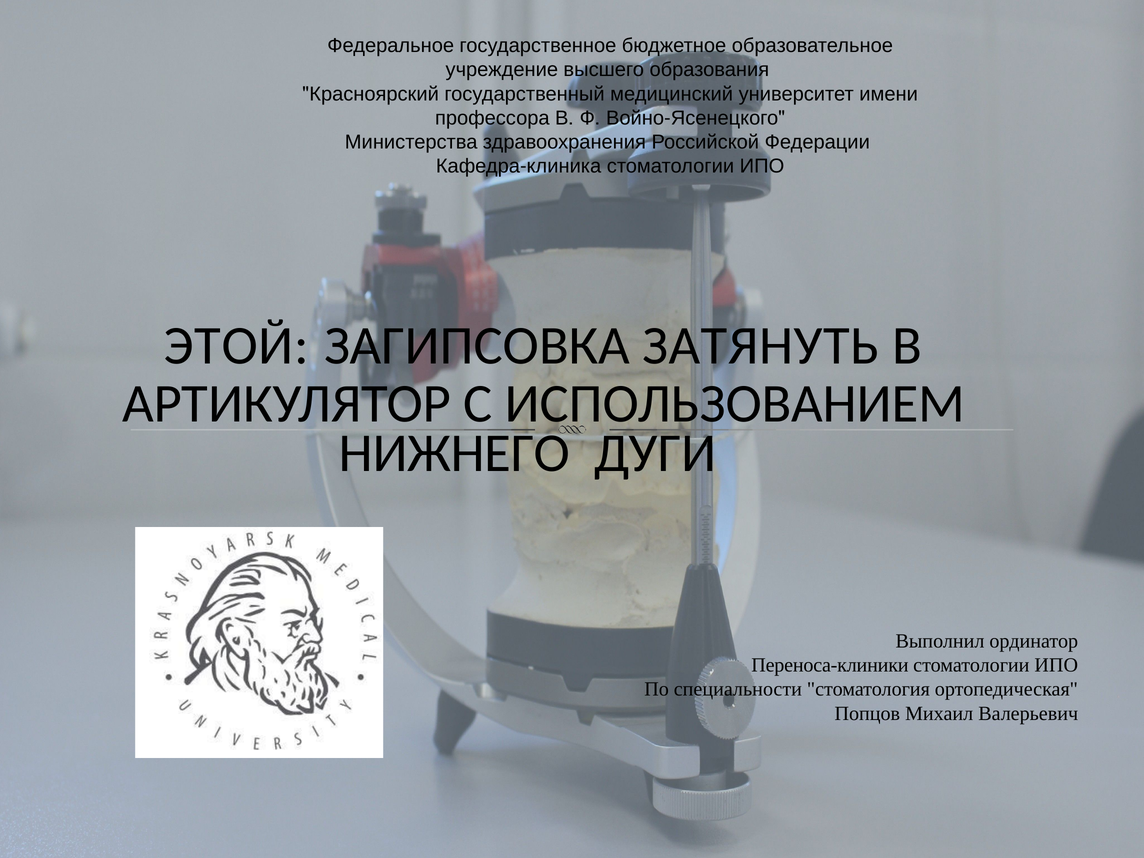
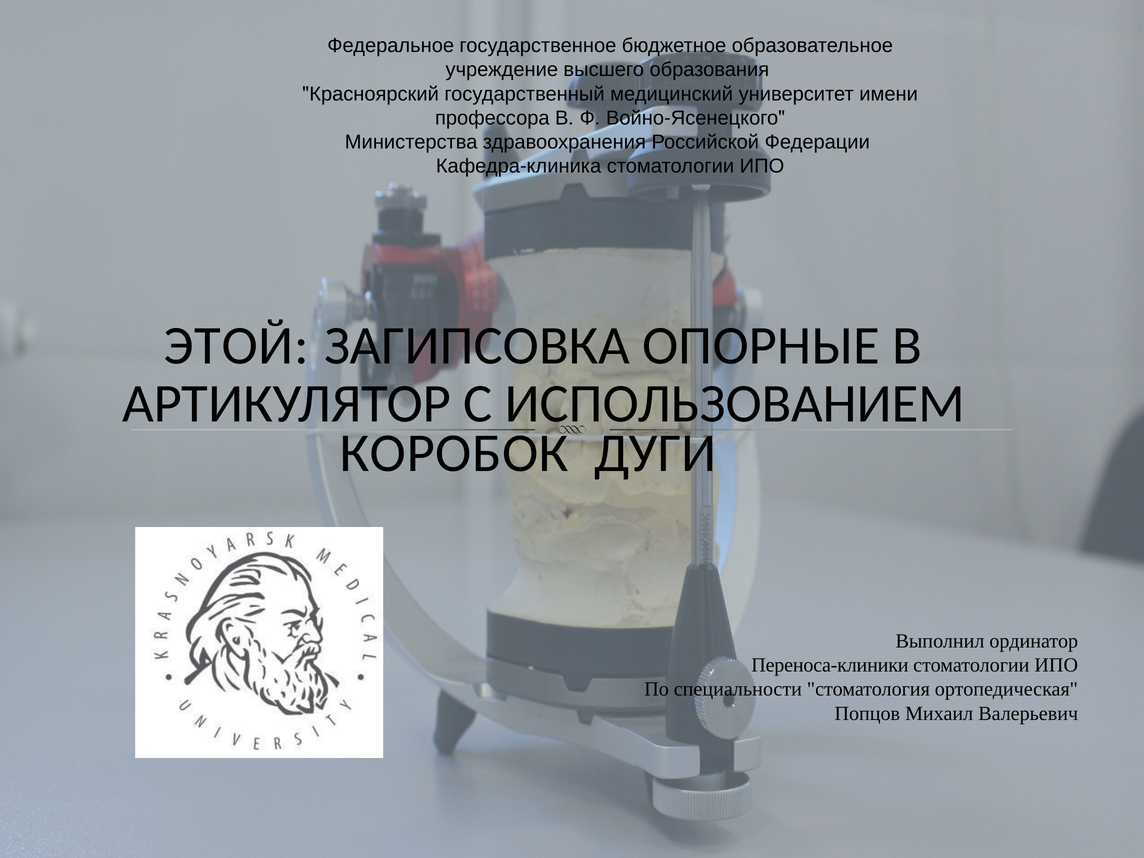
ЗАТЯНУТЬ: ЗАТЯНУТЬ -> ОПОРНЫЕ (761, 346)
НИЖНЕГО: НИЖНЕГО -> КОРОБОК (454, 453)
